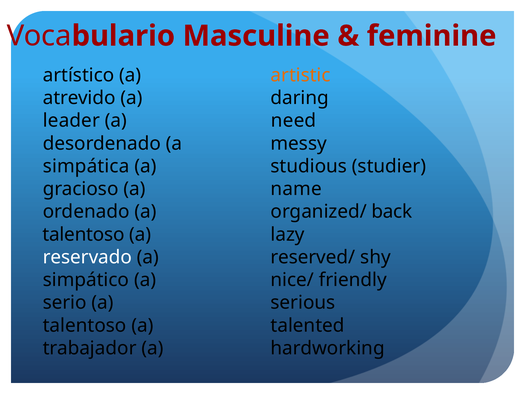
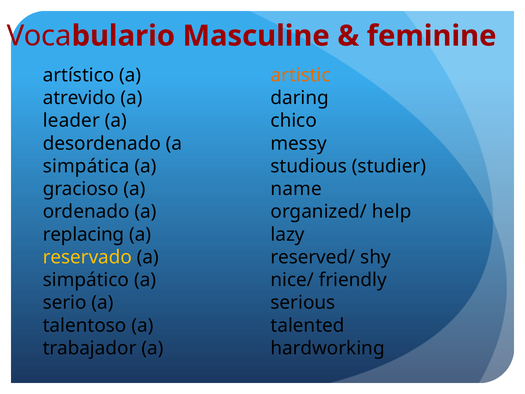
need: need -> chico (294, 121)
back: back -> help (392, 212)
talentoso: talentoso -> replacing (84, 234)
reservado colour: white -> yellow (87, 257)
